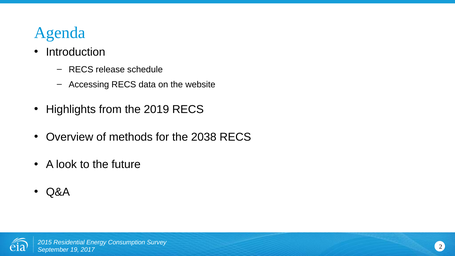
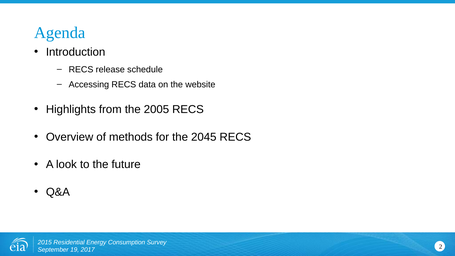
2019: 2019 -> 2005 (156, 109)
2038: 2038 -> 2045 (204, 137)
